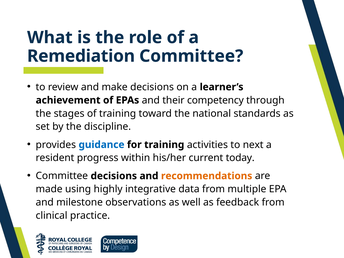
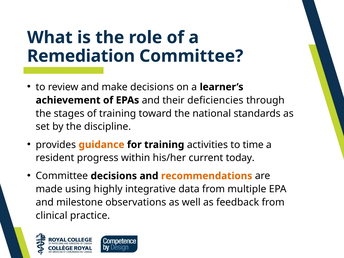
competency: competency -> deficiencies (215, 100)
guidance colour: blue -> orange (102, 145)
next: next -> time (253, 145)
